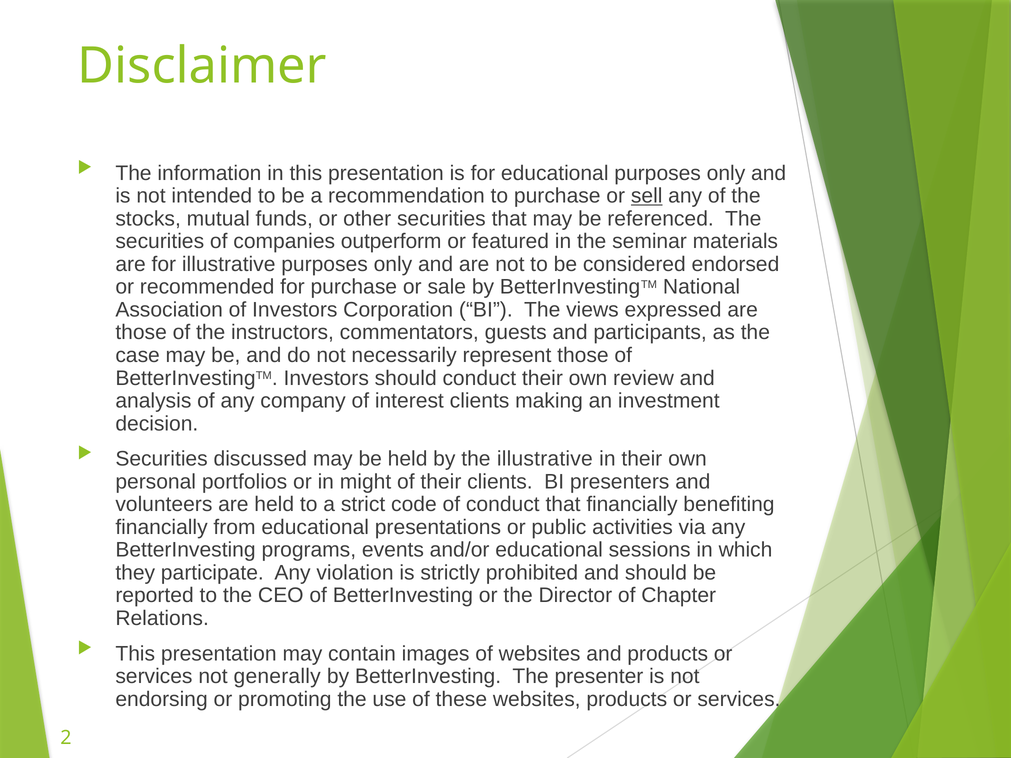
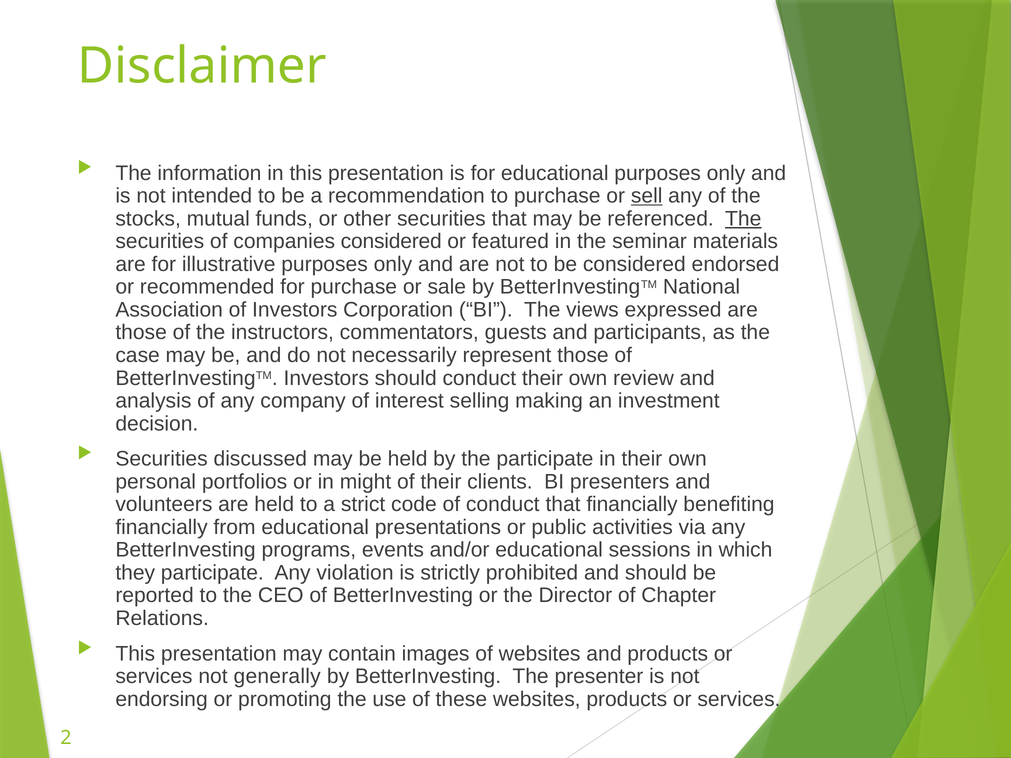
The underline: none -> present (743, 219)
companies outperform: outperform -> considered (391, 242)
interest clients: clients -> selling (480, 401)
the illustrative: illustrative -> participate (545, 459)
